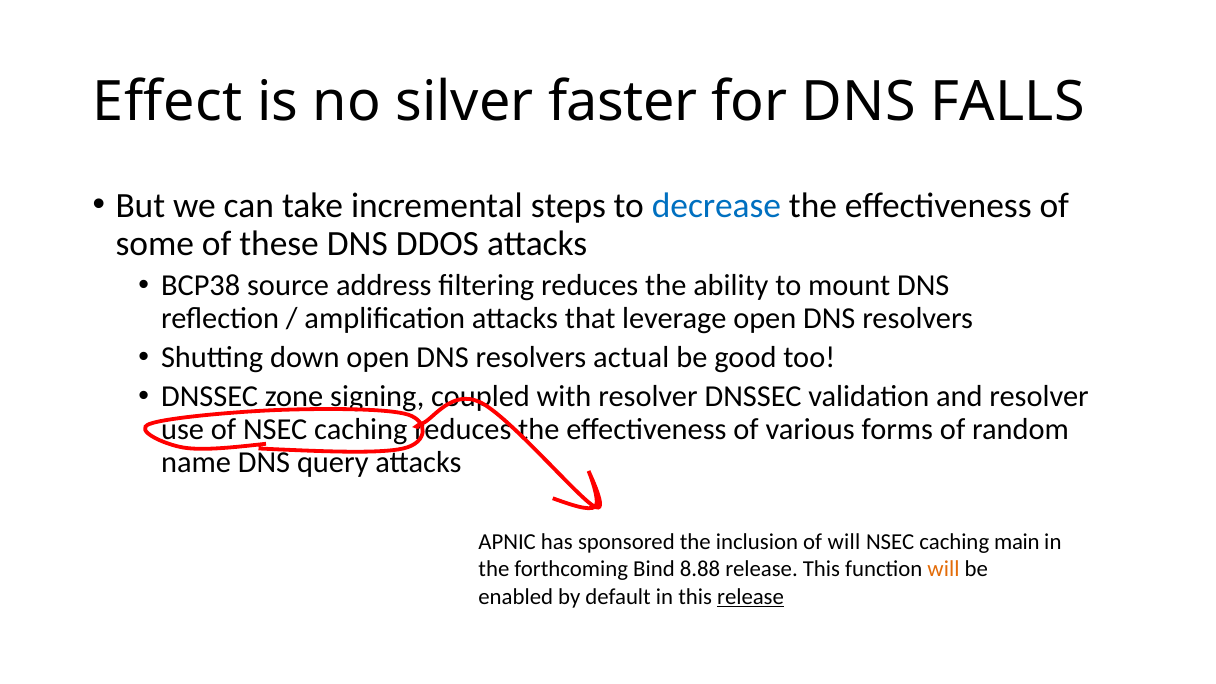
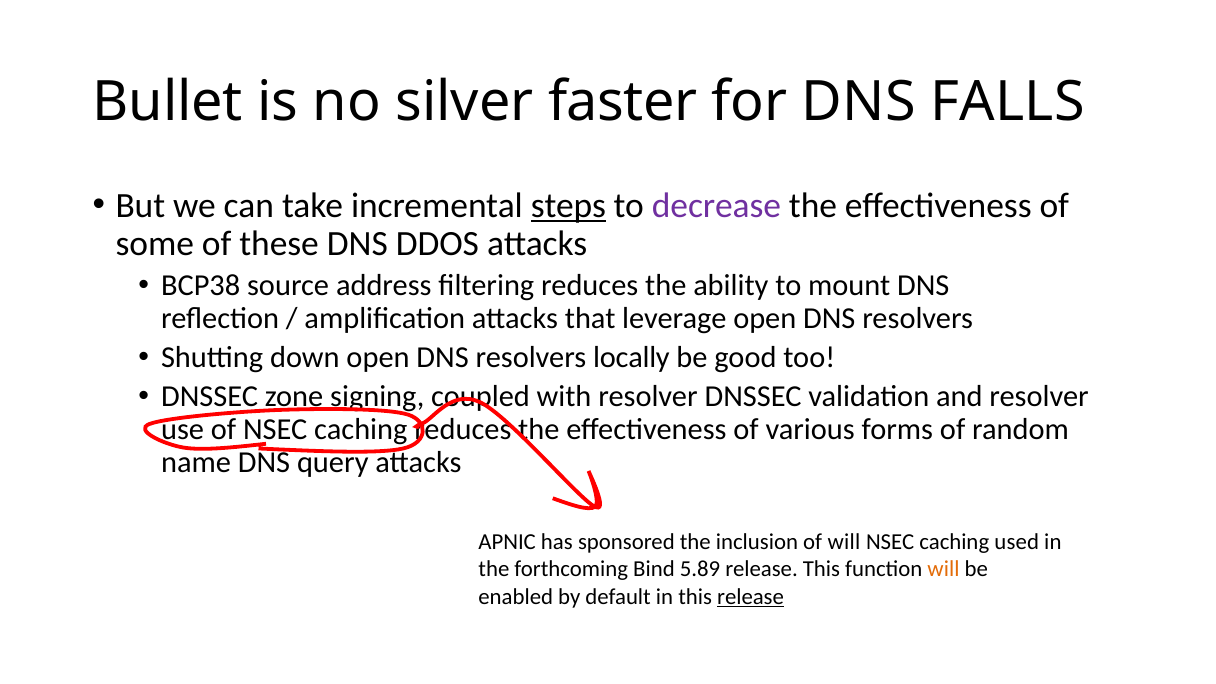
Effect: Effect -> Bullet (168, 102)
steps underline: none -> present (568, 206)
decrease colour: blue -> purple (716, 206)
actual: actual -> locally (631, 358)
main: main -> used (1017, 542)
8.88: 8.88 -> 5.89 (700, 569)
